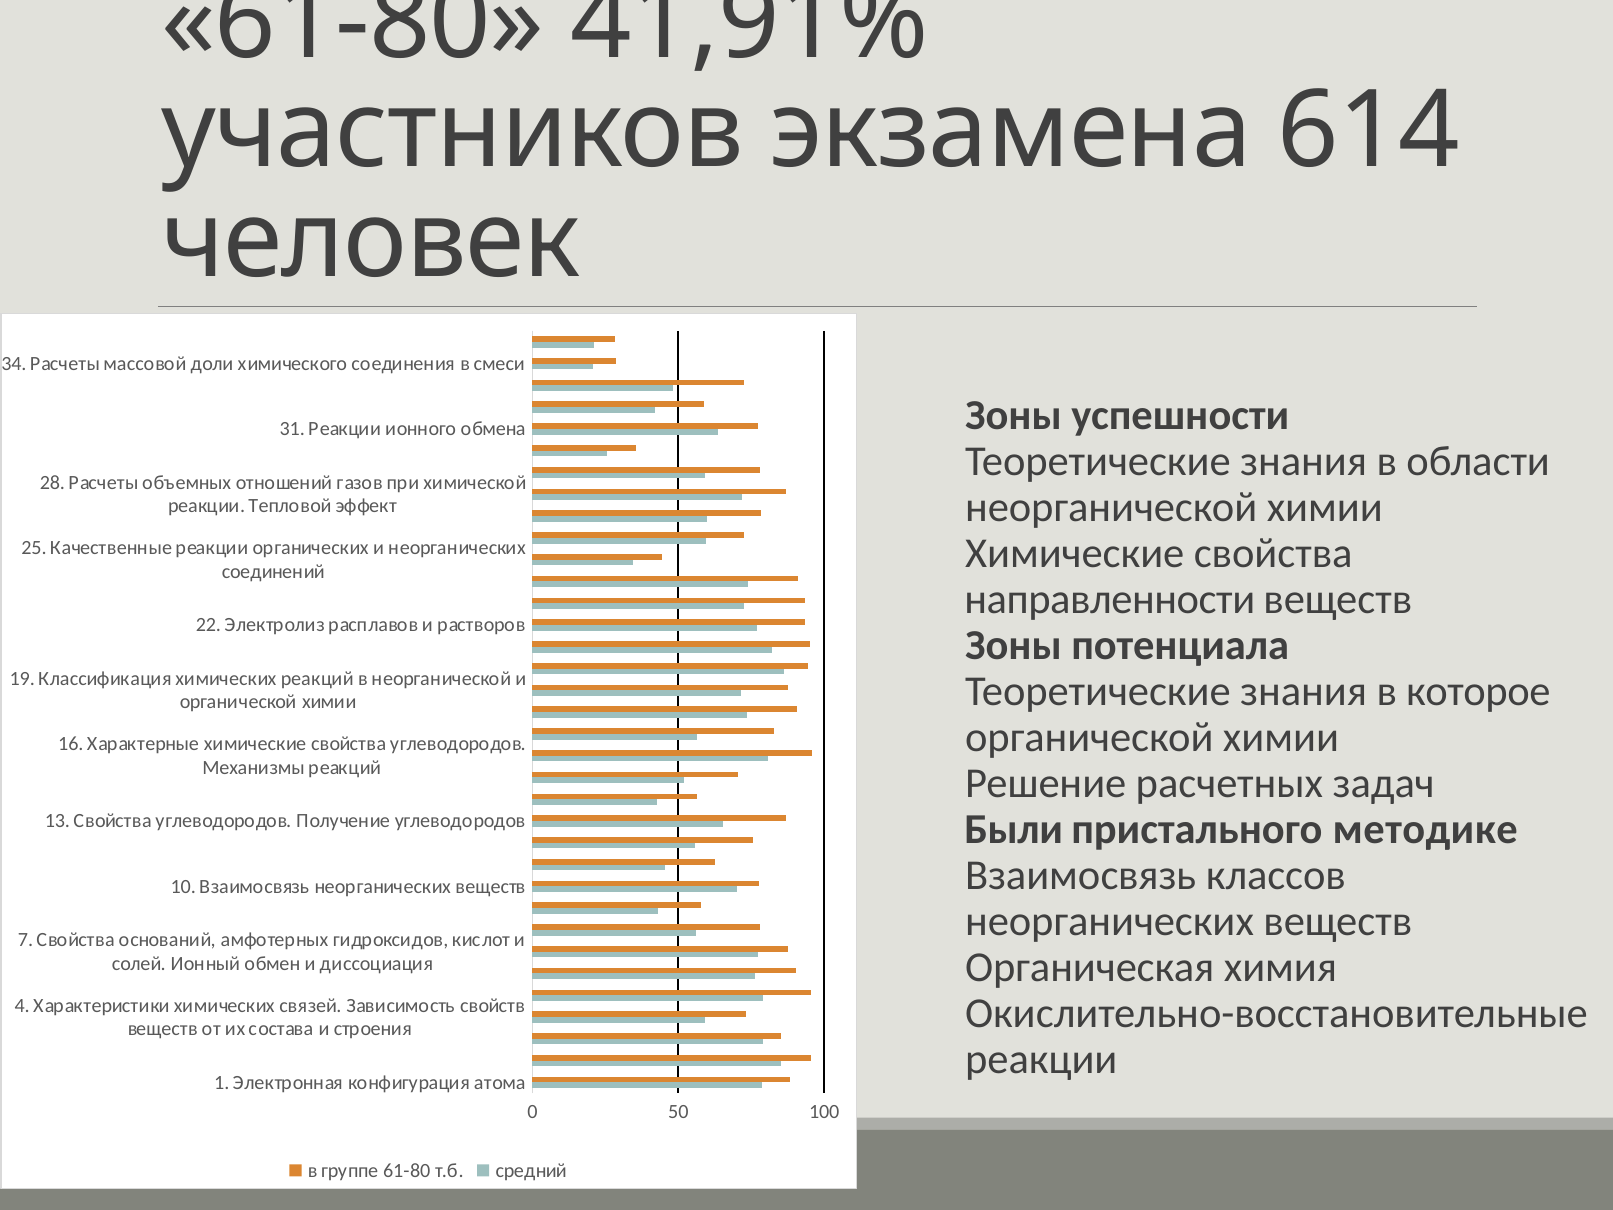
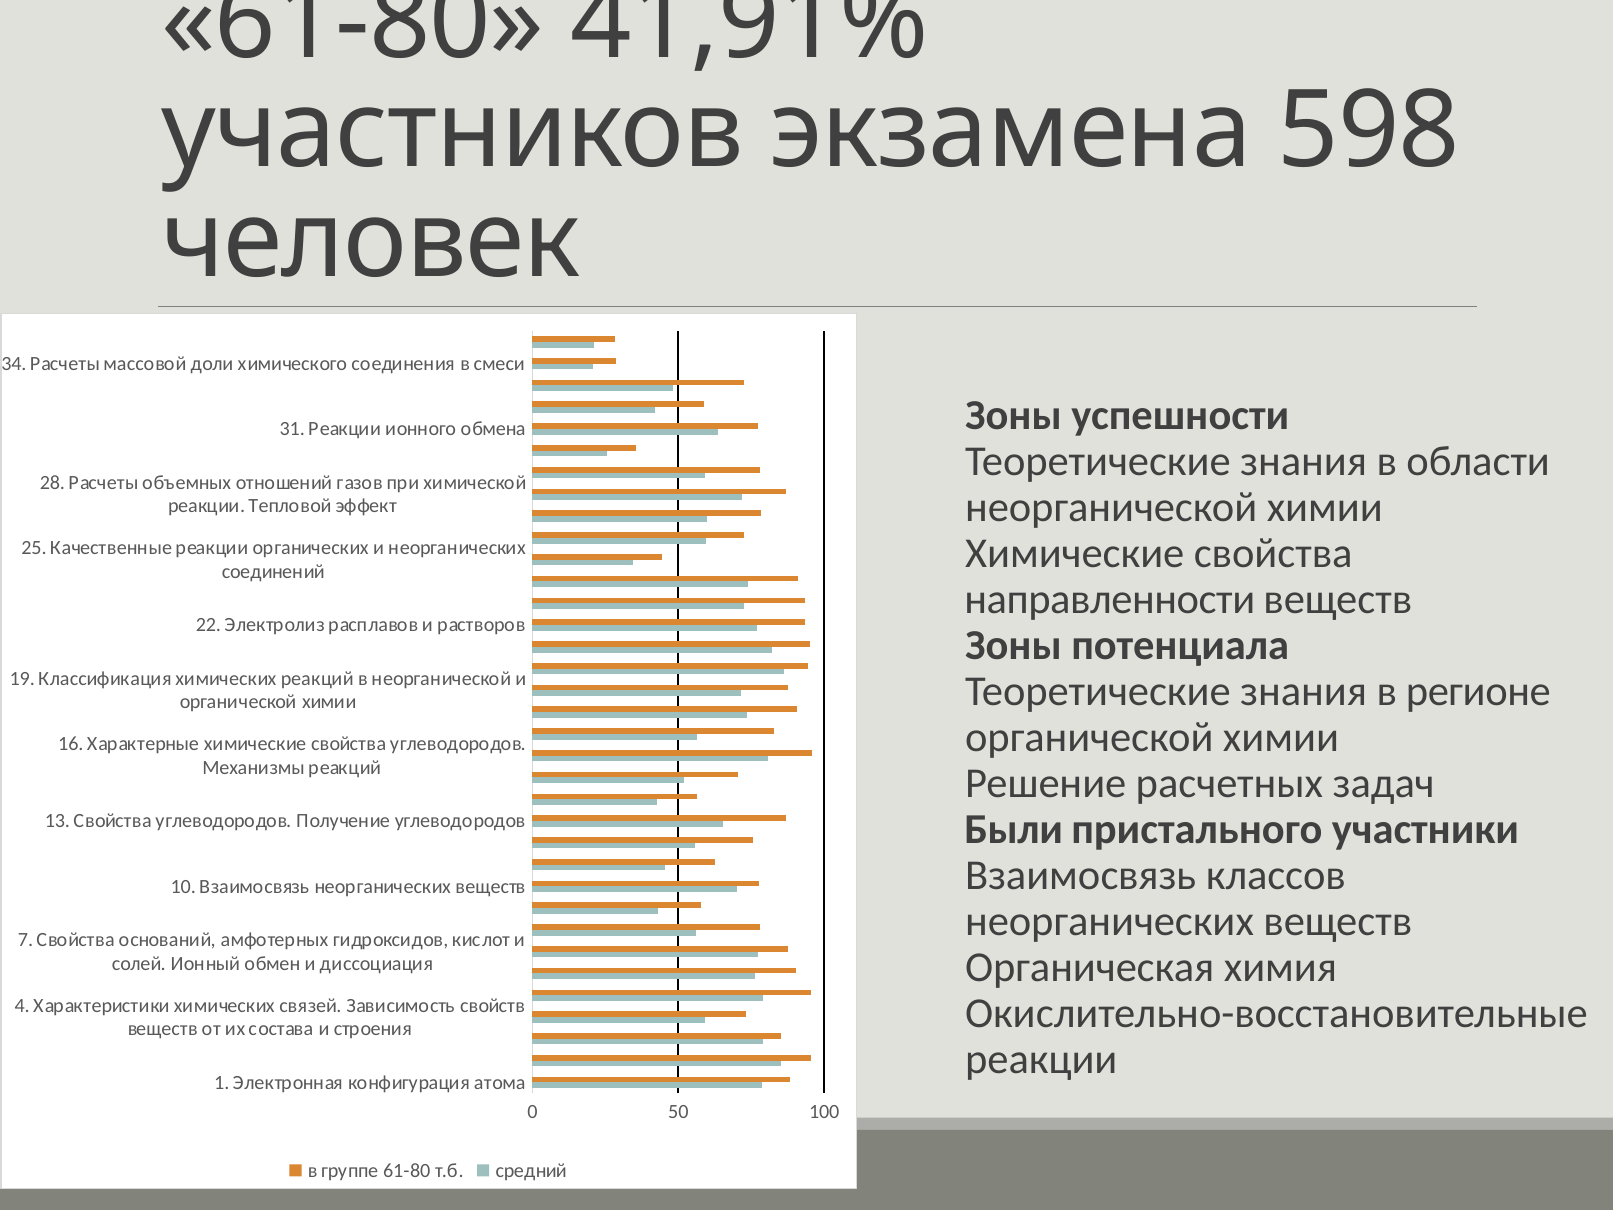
614: 614 -> 598 (1369, 131)
которое: которое -> регионе (1478, 692)
методике: методике -> участники (1425, 830)
